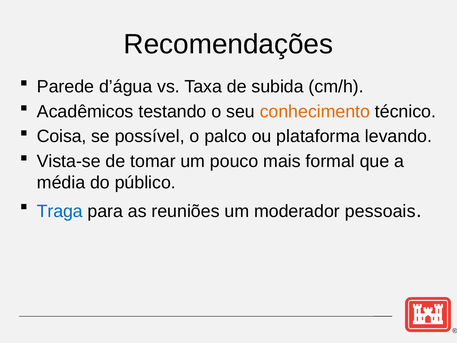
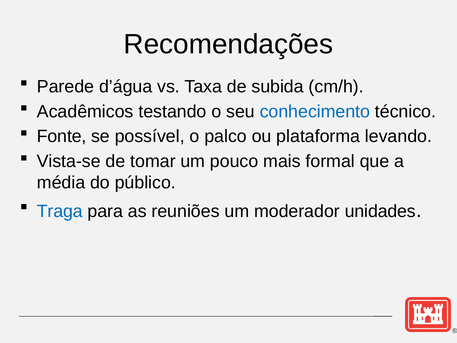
conhecimento colour: orange -> blue (315, 111)
Coisa: Coisa -> Fonte (62, 136)
pessoais: pessoais -> unidades (380, 211)
